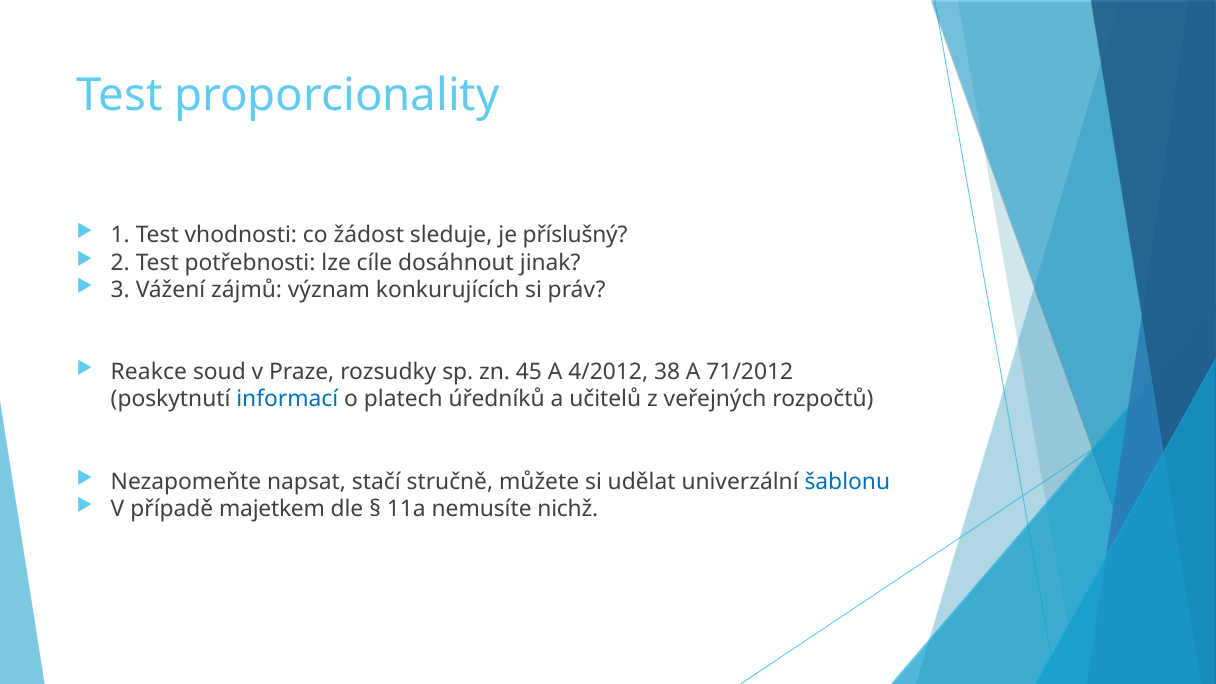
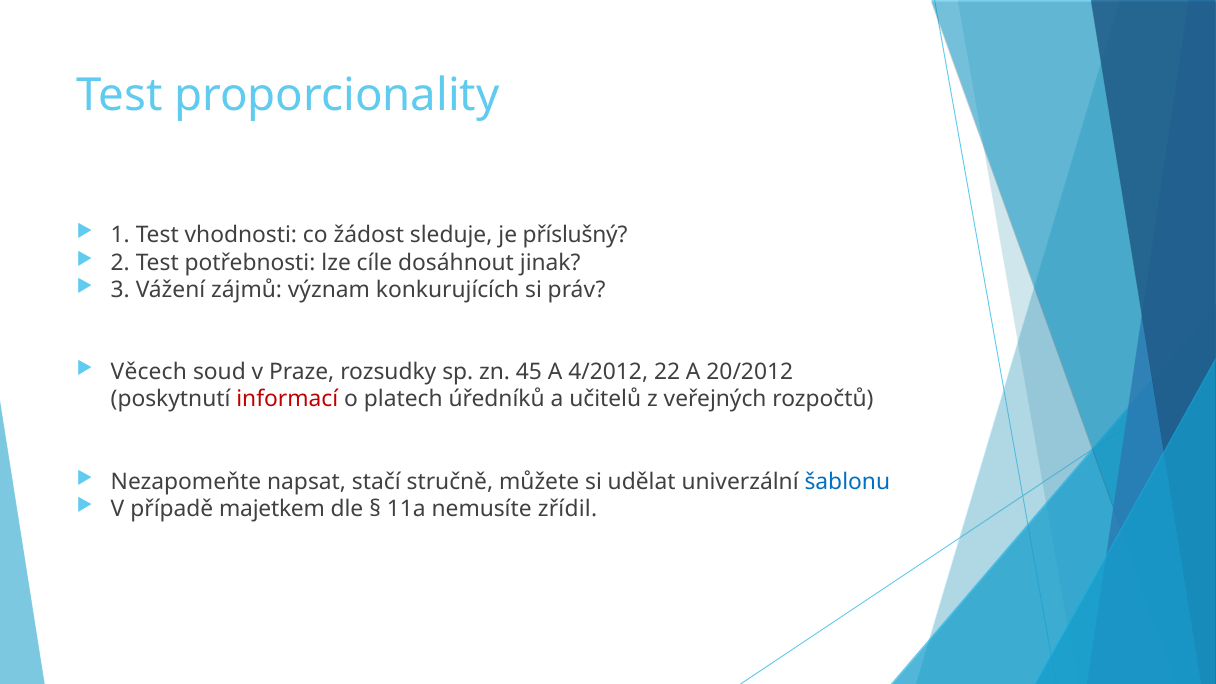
Reakce: Reakce -> Věcech (149, 372)
38: 38 -> 22 (667, 372)
71/2012: 71/2012 -> 20/2012 (750, 372)
informací colour: blue -> red (287, 399)
nichž: nichž -> zřídil (568, 509)
